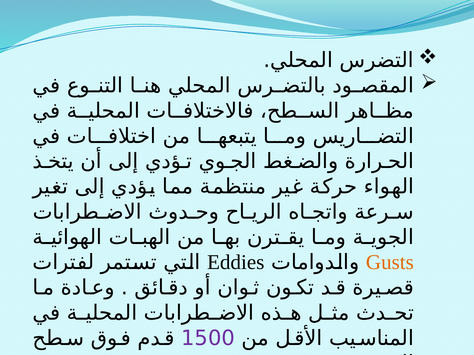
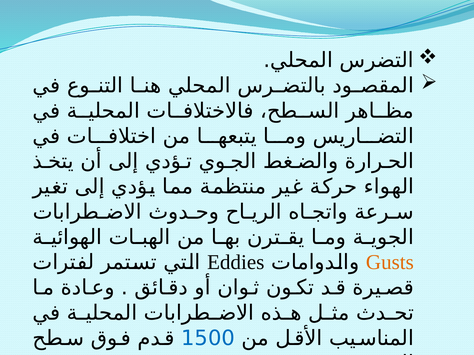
1500 colour: purple -> blue (208, 339)
